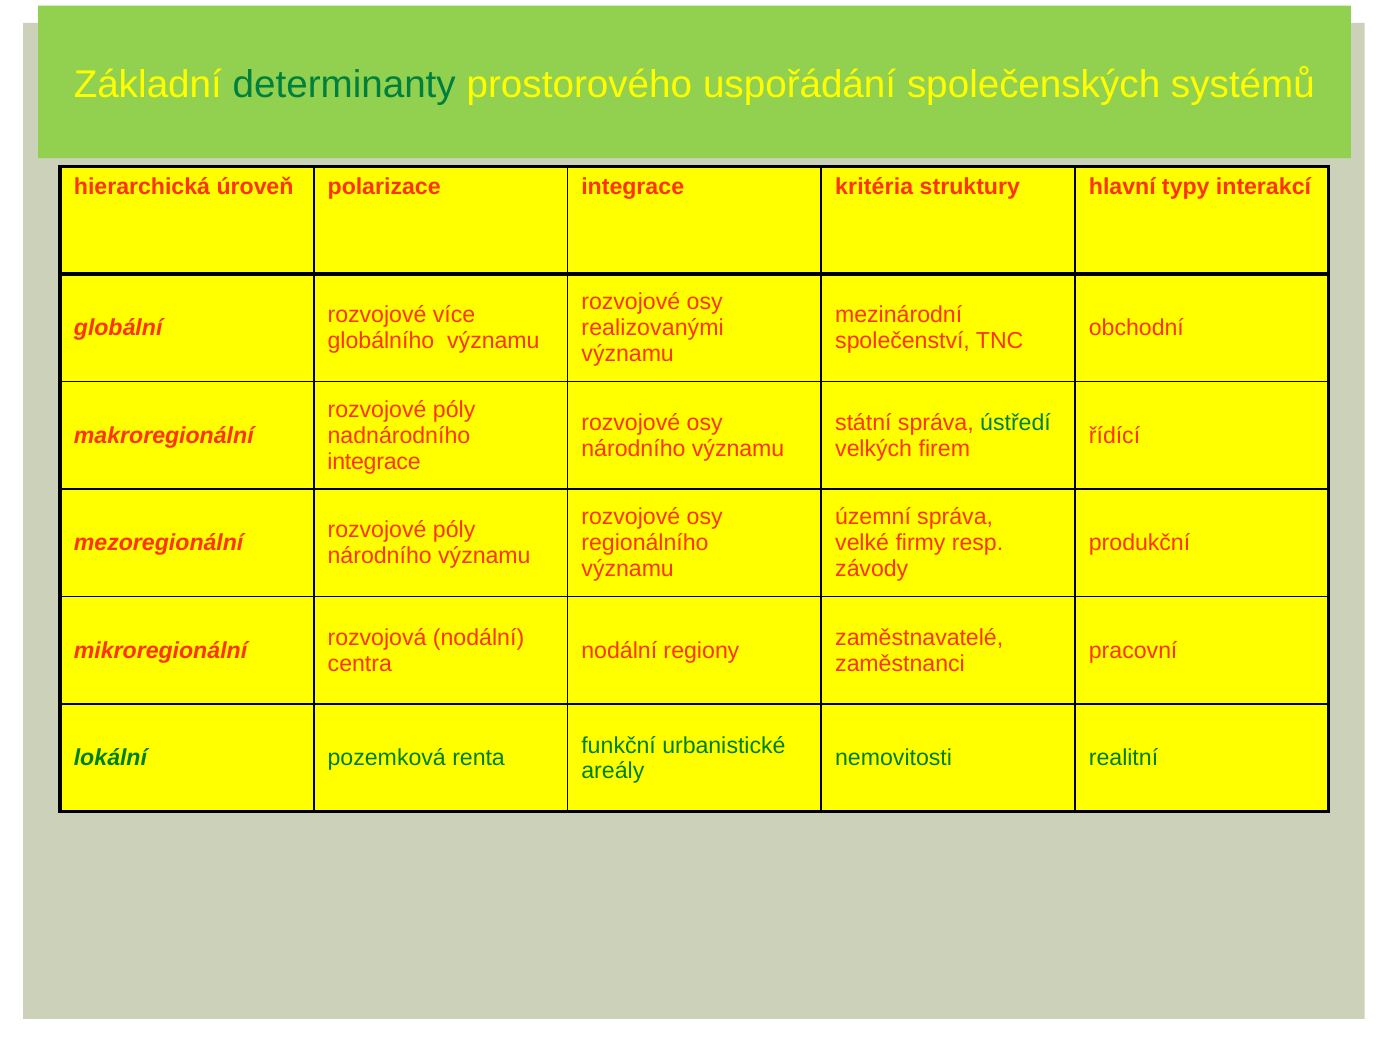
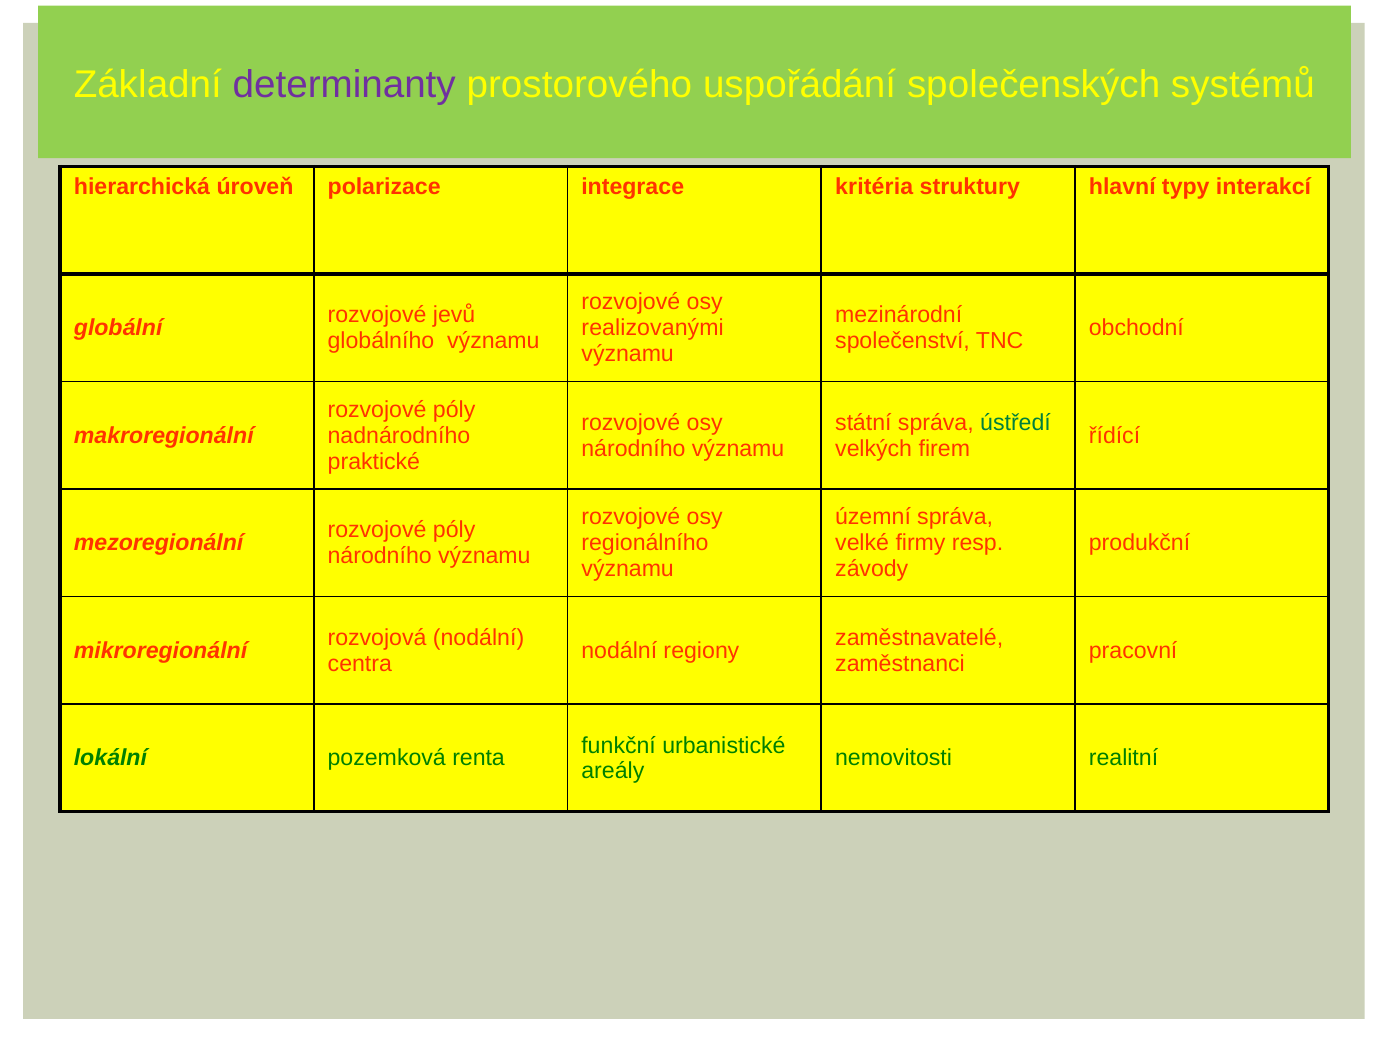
determinanty colour: green -> purple (344, 85)
více: více -> jevů (454, 315)
integrace: integrace -> praktické (374, 462)
